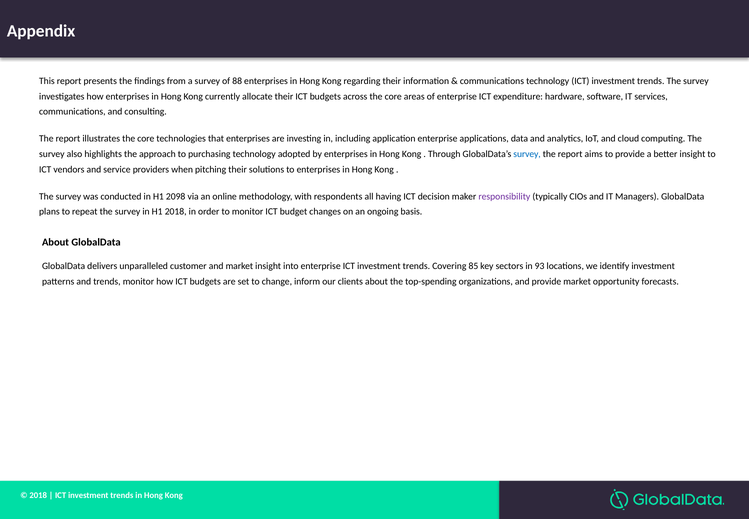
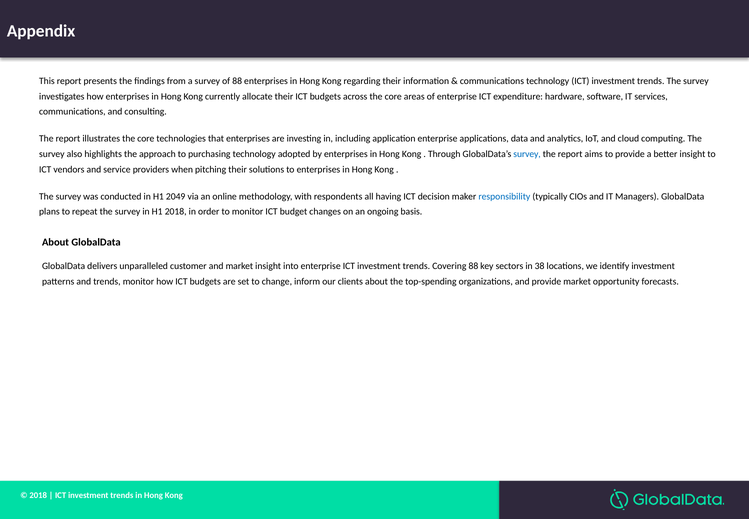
2098: 2098 -> 2049 (176, 196)
responsibility colour: purple -> blue (504, 196)
Covering 85: 85 -> 88 (473, 266)
93: 93 -> 38 (540, 266)
